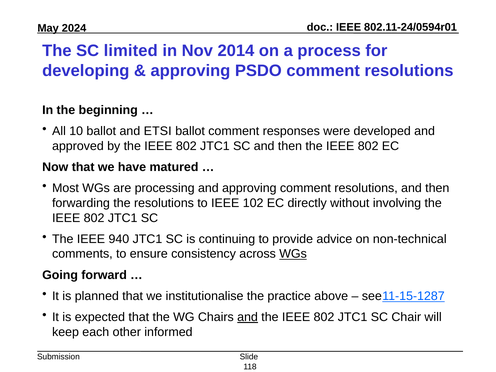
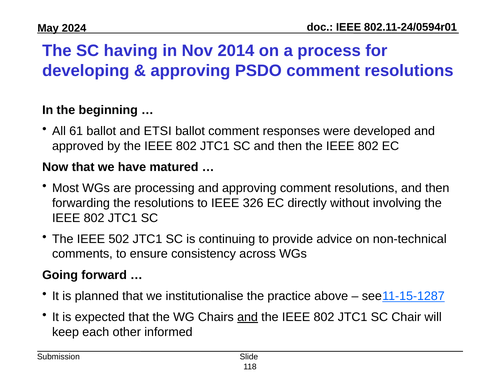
limited: limited -> having (131, 51)
10: 10 -> 61 (76, 131)
102: 102 -> 326 (253, 203)
940: 940 -> 502 (119, 239)
WGs underline: present -> none (293, 254)
